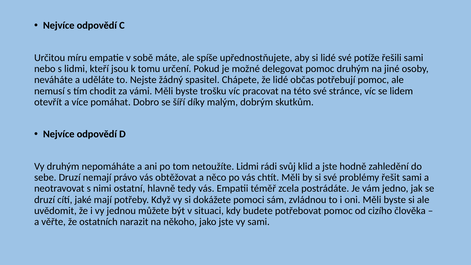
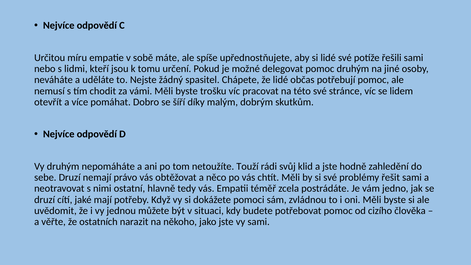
netoužíte Lidmi: Lidmi -> Touží (247, 166)
